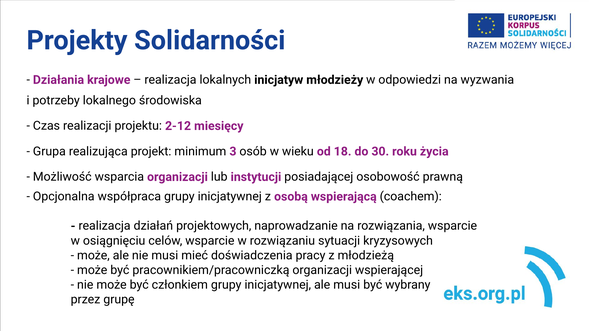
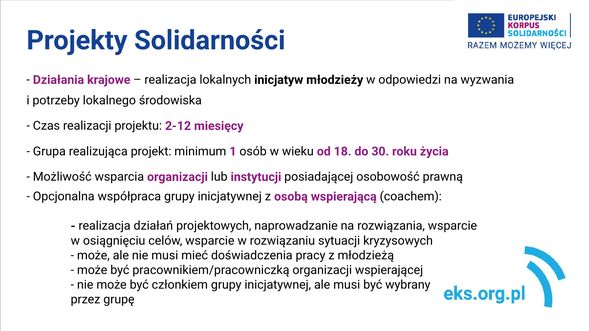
3: 3 -> 1 (233, 152)
